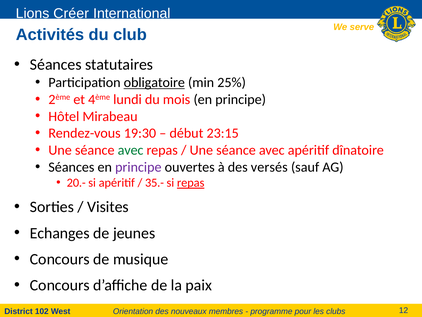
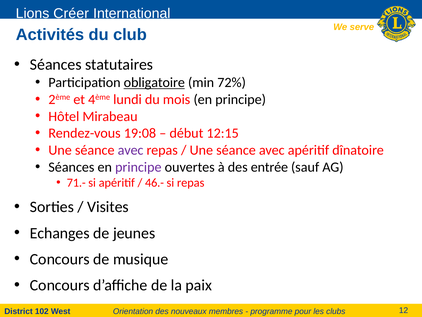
25%: 25% -> 72% (232, 82)
19:30: 19:30 -> 19:08 (140, 133)
23:15: 23:15 -> 12:15 (223, 133)
avec colour: green -> purple (131, 150)
versés: versés -> entrée (269, 167)
20.-: 20.- -> 71.- (76, 183)
35.-: 35.- -> 46.- (155, 183)
repas underline: present -> none (191, 183)
